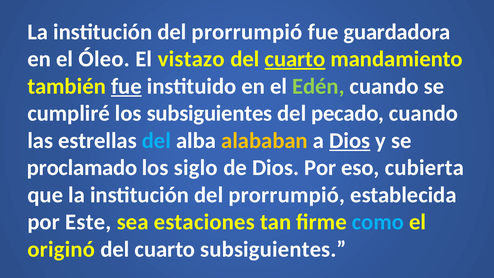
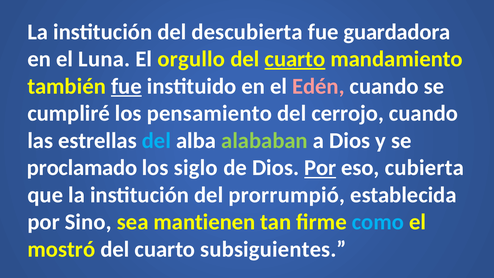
prorrumpió: prorrumpió -> descubierta (247, 32)
Óleo: Óleo -> Luna (104, 59)
vistazo: vistazo -> orgullo (191, 59)
Edén colour: light green -> pink (318, 86)
los subsiguientes: subsiguientes -> pensamiento (209, 113)
pecado: pecado -> cerrojo (348, 113)
alababan colour: yellow -> light green (264, 141)
Dios underline: present -> none (350, 141)
Por underline: none -> present (320, 168)
Este: Este -> Sino (88, 222)
estaciones: estaciones -> mantienen (204, 222)
originó: originó -> mostró (61, 249)
